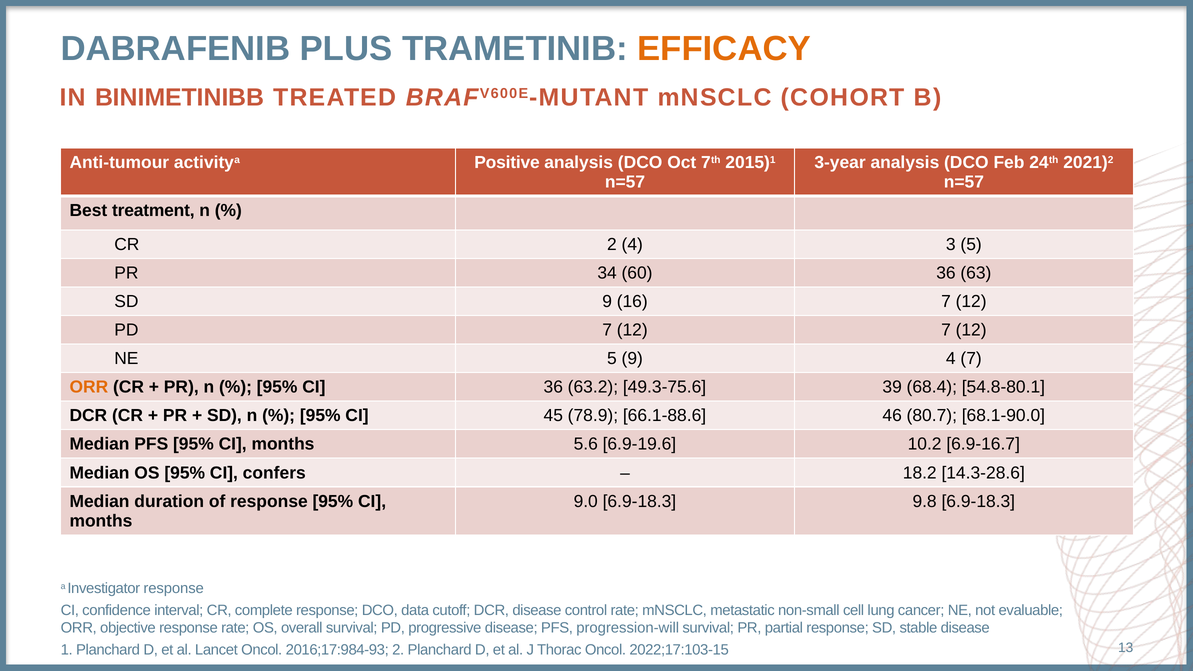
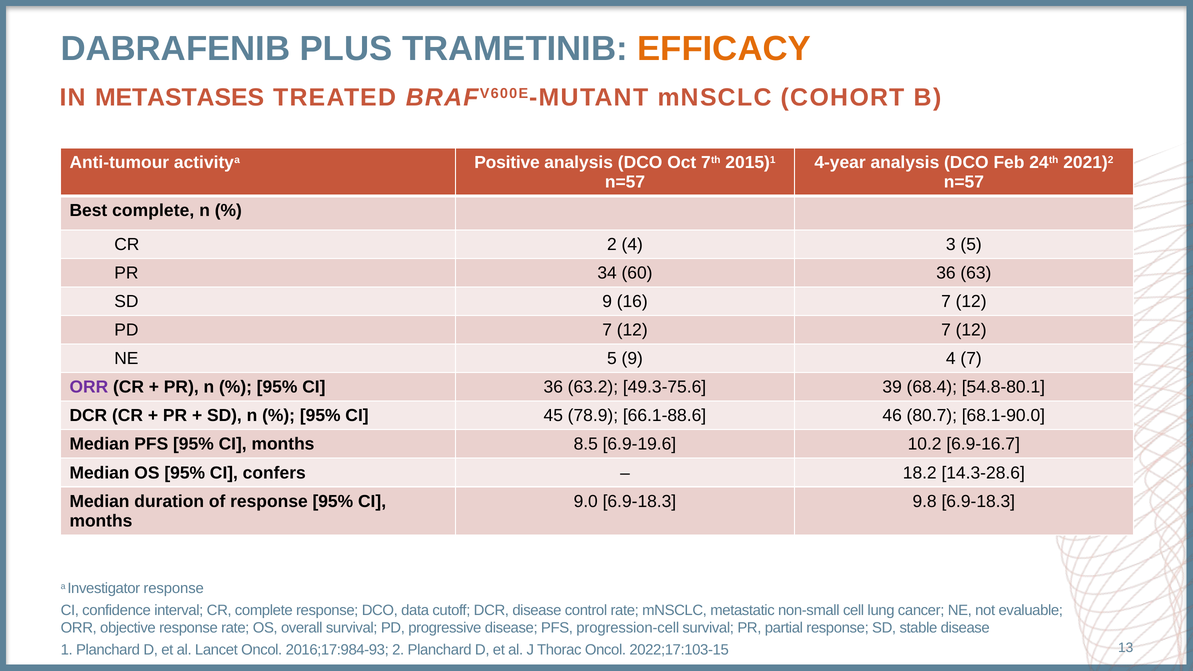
BINIMETINIBB: BINIMETINIBB -> METASTASES (180, 98)
3-year: 3-year -> 4-year (840, 162)
Best treatment: treatment -> complete (153, 211)
ORR colour: orange -> purple (89, 387)
5.6: 5.6 -> 8.5 (586, 444)
progression-will: progression-will -> progression-cell (628, 628)
